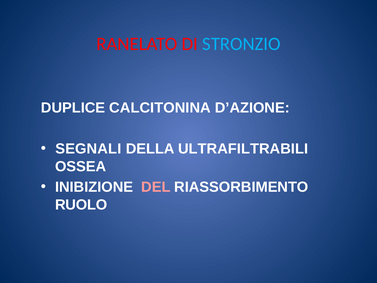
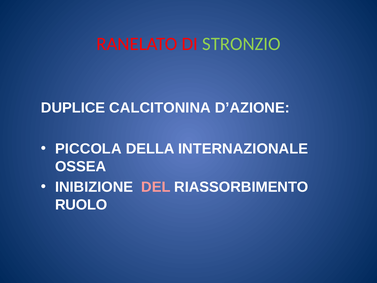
STRONZIO colour: light blue -> light green (241, 44)
SEGNALI: SEGNALI -> PICCOLA (88, 149)
ULTRAFILTRABILI: ULTRAFILTRABILI -> INTERNAZIONALE (243, 149)
